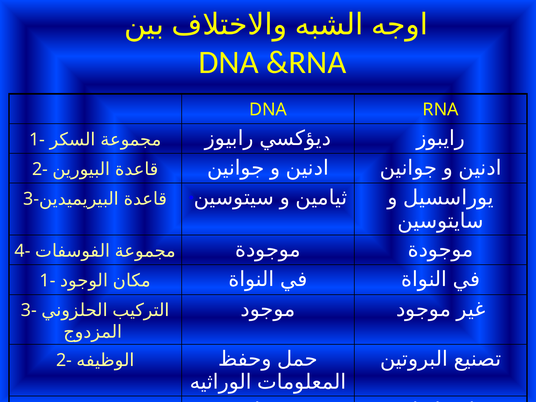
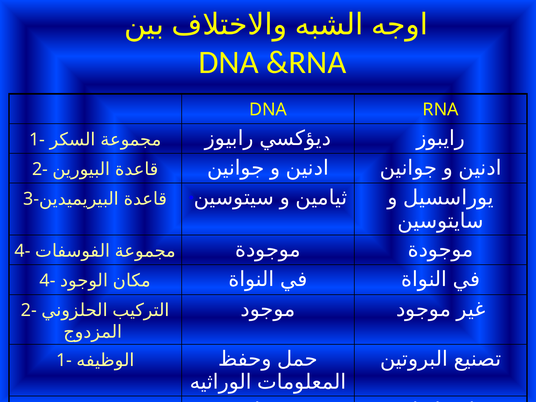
1-: 1- -> 4- (48, 281)
3-: 3- -> 2- (29, 310)
2-: 2- -> 1- (64, 360)
